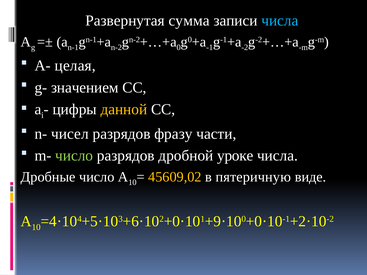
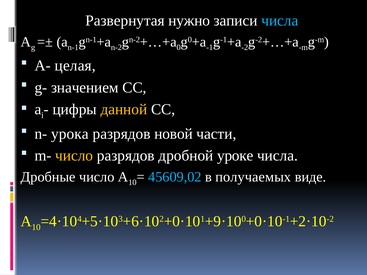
сумма: сумма -> нужно (189, 21)
чисел: чисел -> урока (70, 134)
фразу: фразу -> новой (174, 134)
число colour: light green -> yellow (74, 156)
45609,02 colour: yellow -> light blue (175, 177)
пятеричную: пятеричную -> получаемых (253, 177)
